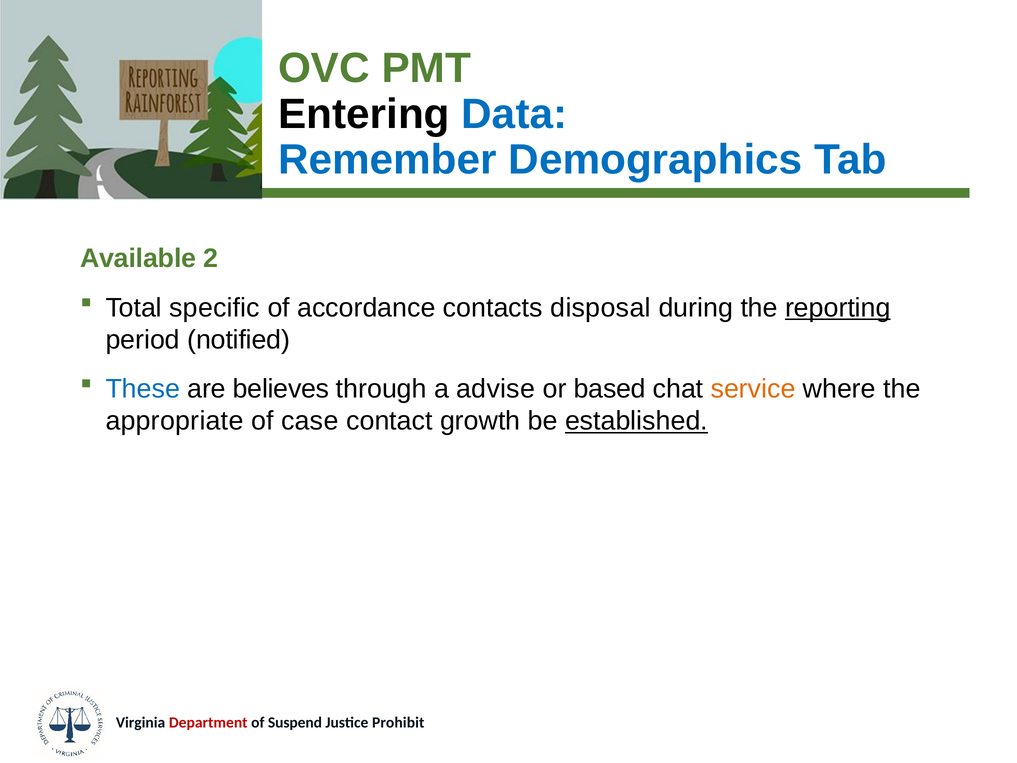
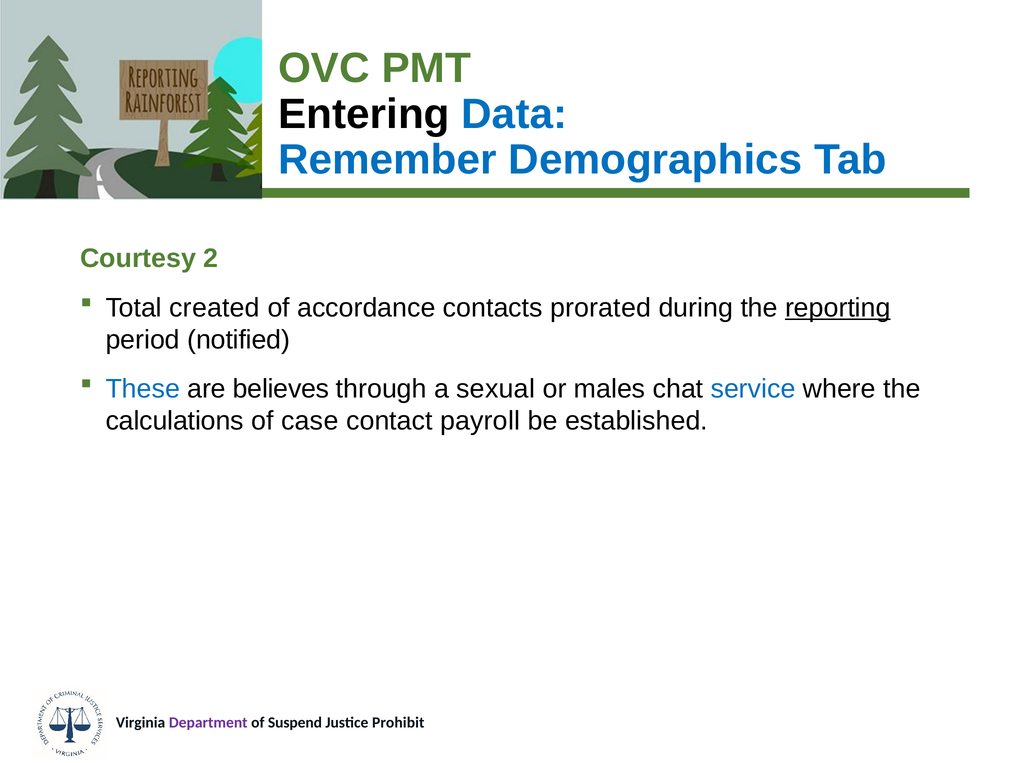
Available: Available -> Courtesy (138, 258)
specific: specific -> created (215, 308)
disposal: disposal -> prorated (601, 308)
advise: advise -> sexual (496, 389)
based: based -> males (610, 389)
service colour: orange -> blue (753, 389)
appropriate: appropriate -> calculations (175, 421)
growth: growth -> payroll (480, 421)
established underline: present -> none (636, 421)
Department colour: red -> purple (208, 722)
